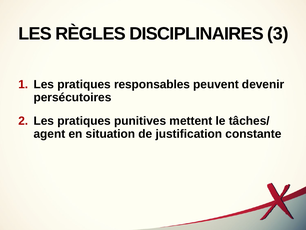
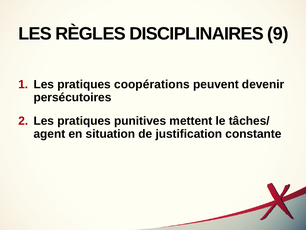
3: 3 -> 9 (278, 34)
responsables: responsables -> coopérations (152, 84)
